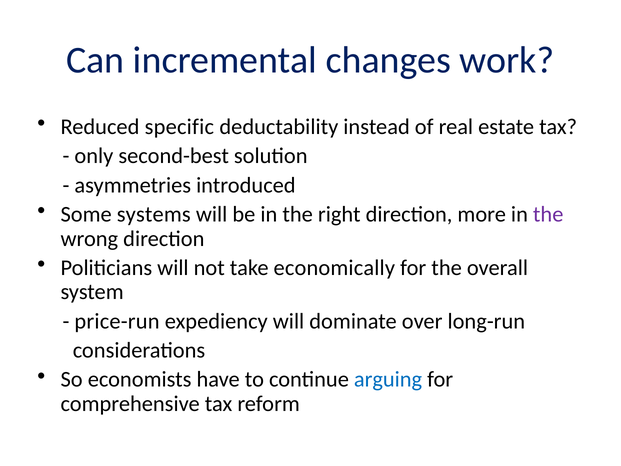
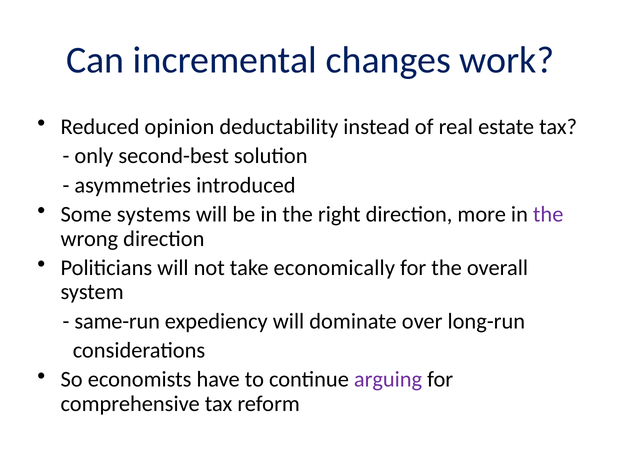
specific: specific -> opinion (179, 127)
price-run: price-run -> same-run (117, 321)
arguing colour: blue -> purple (388, 379)
